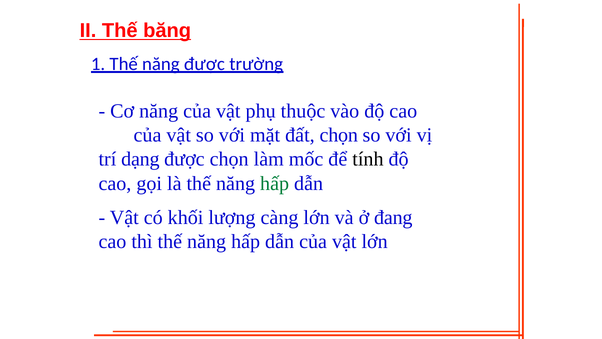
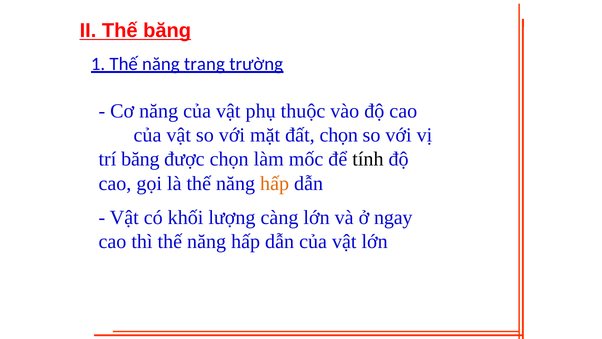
năng được: được -> trang (204, 64)
trí dạng: dạng -> băng (140, 159)
hấp colour: green -> orange (275, 183)
đang: đang -> ngay (393, 217)
